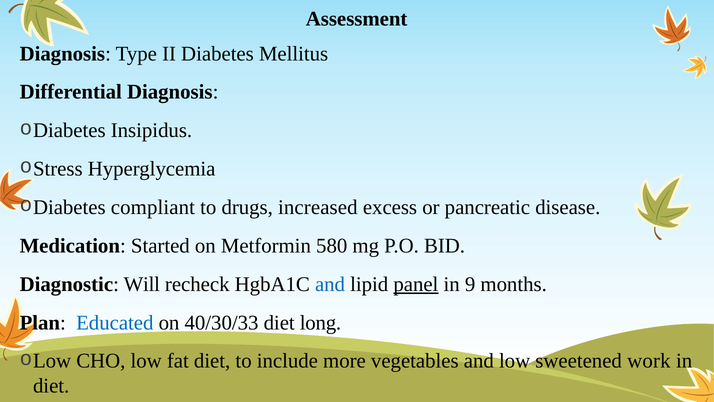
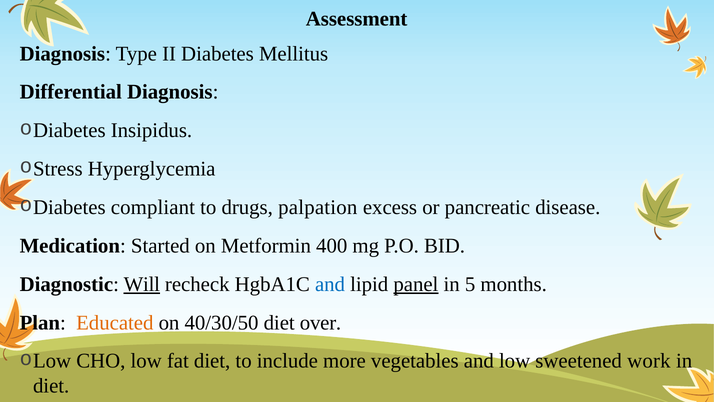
increased: increased -> palpation (318, 207)
580: 580 -> 400 (332, 246)
Will underline: none -> present (142, 284)
9: 9 -> 5 (470, 284)
Educated colour: blue -> orange (115, 322)
40/30/33: 40/30/33 -> 40/30/50 (222, 322)
long: long -> over (321, 322)
